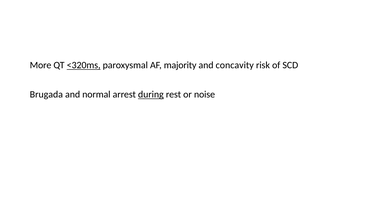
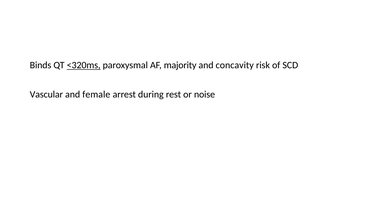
More: More -> Binds (41, 65)
Brugada: Brugada -> Vascular (46, 94)
normal: normal -> female (96, 94)
during underline: present -> none (151, 94)
